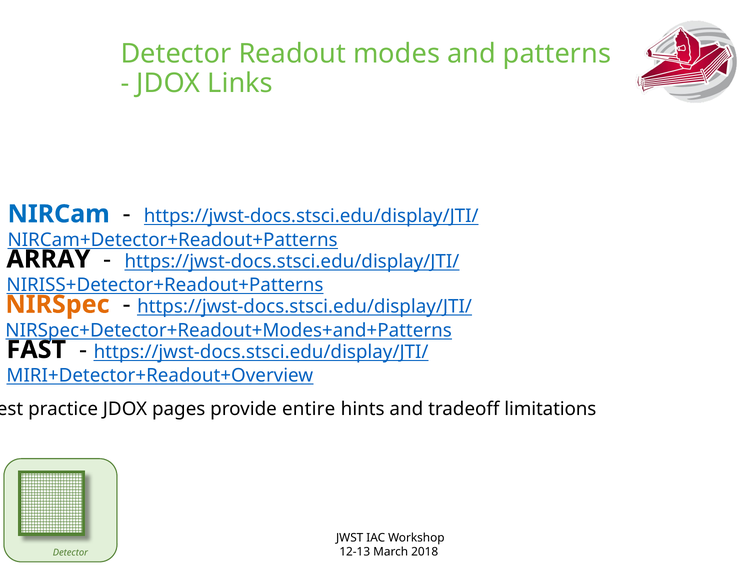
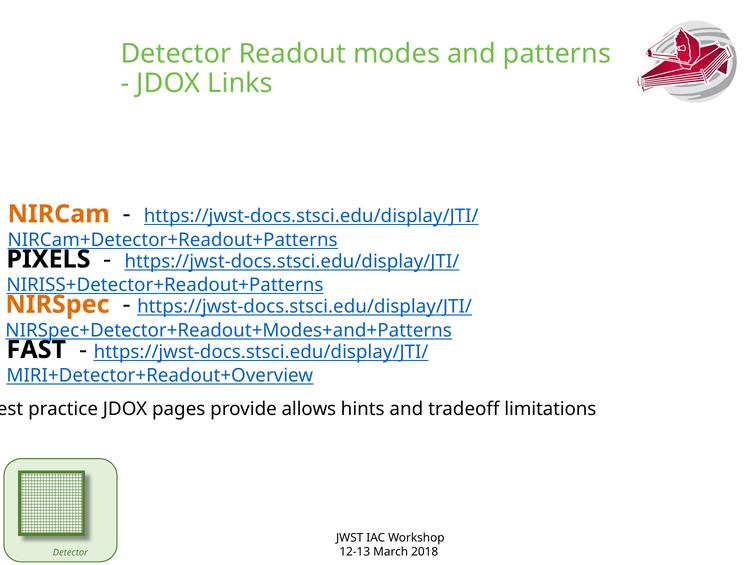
NIRCam colour: blue -> orange (59, 214)
ARRAY: ARRAY -> PIXELS (48, 259)
entire: entire -> allows (309, 409)
